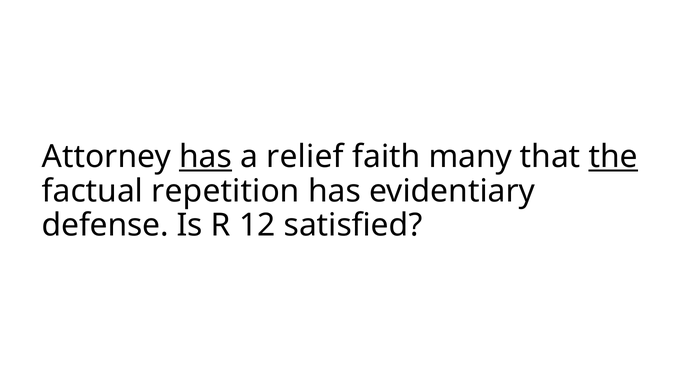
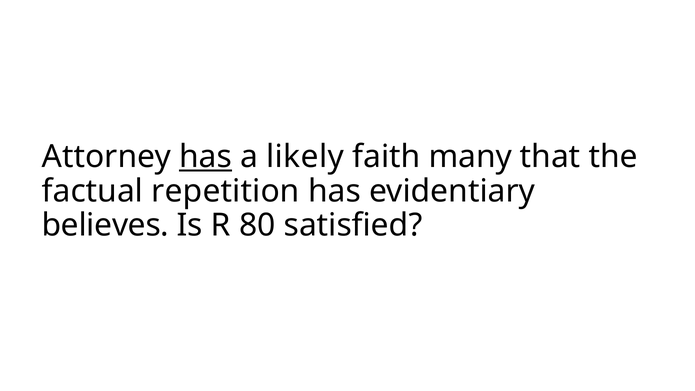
relief: relief -> likely (305, 157)
the underline: present -> none (613, 157)
defense: defense -> believes (105, 225)
12: 12 -> 80 (257, 225)
